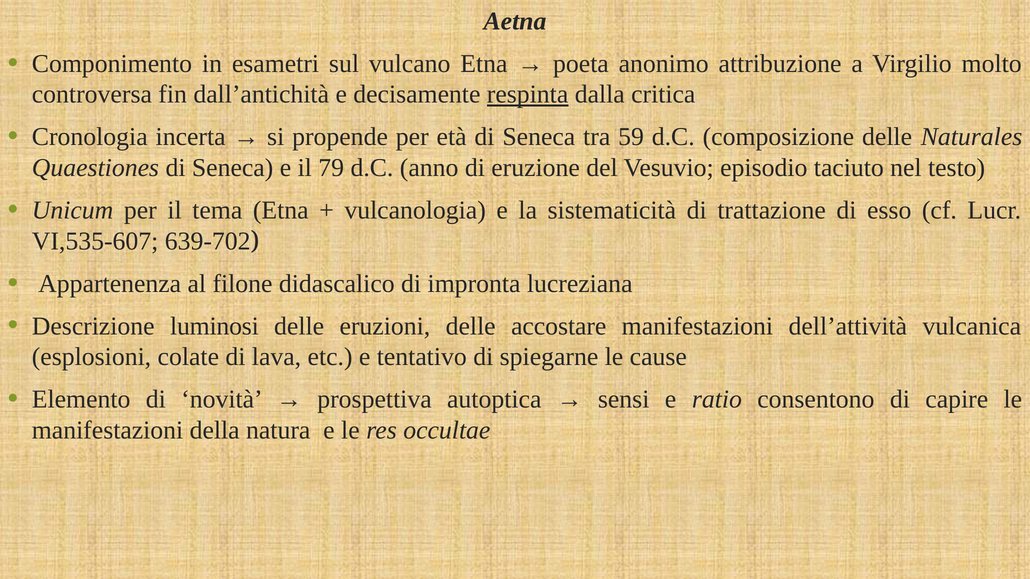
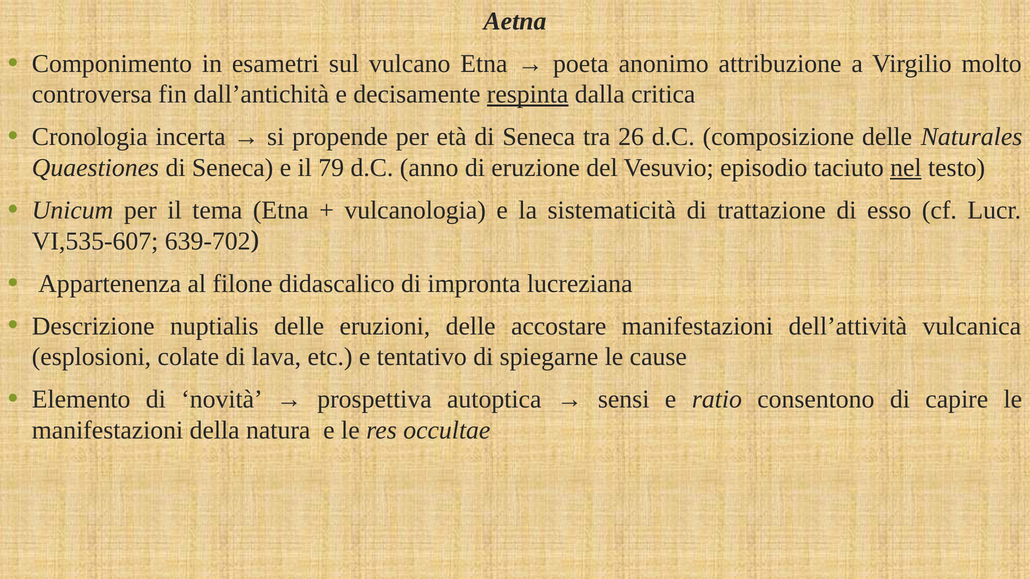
59: 59 -> 26 (631, 137)
nel underline: none -> present (906, 168)
luminosi: luminosi -> nuptialis (214, 326)
